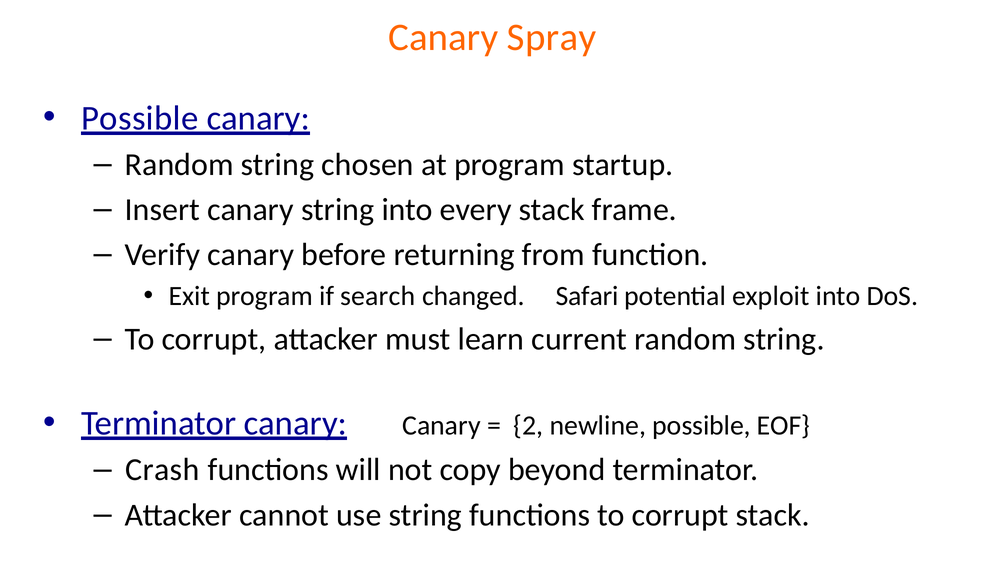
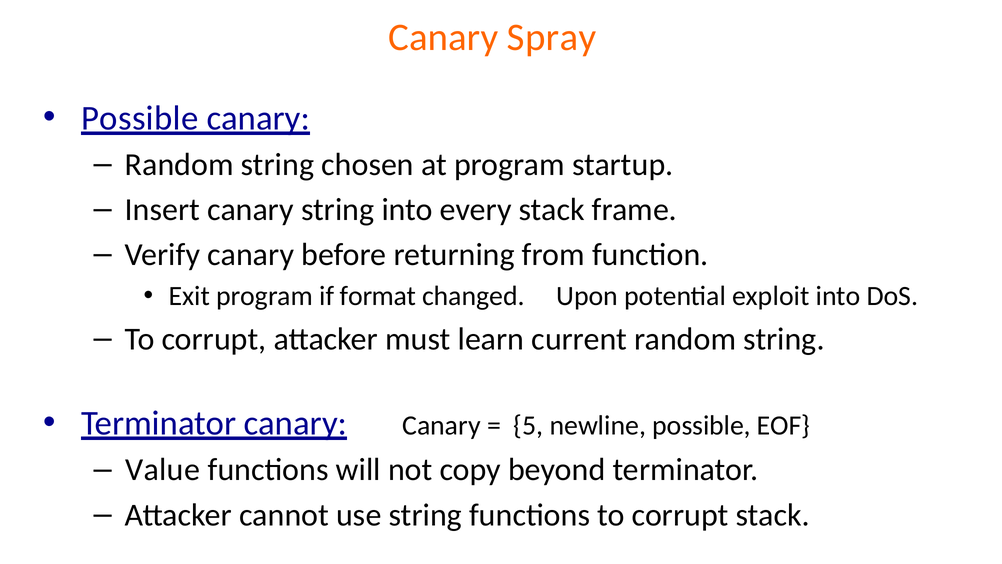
search: search -> format (378, 296)
Safari: Safari -> Upon (587, 296)
2: 2 -> 5 (528, 425)
Crash: Crash -> Value (163, 470)
